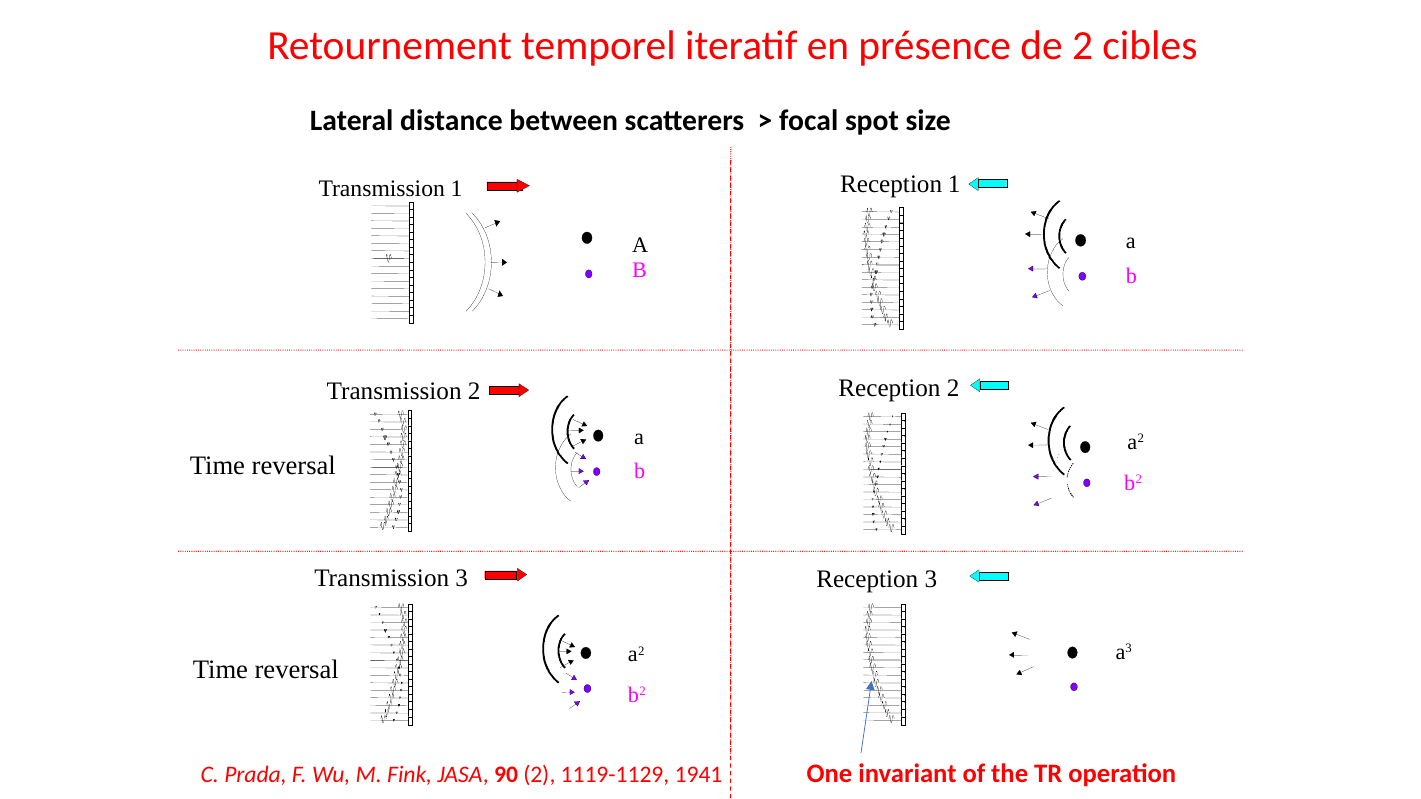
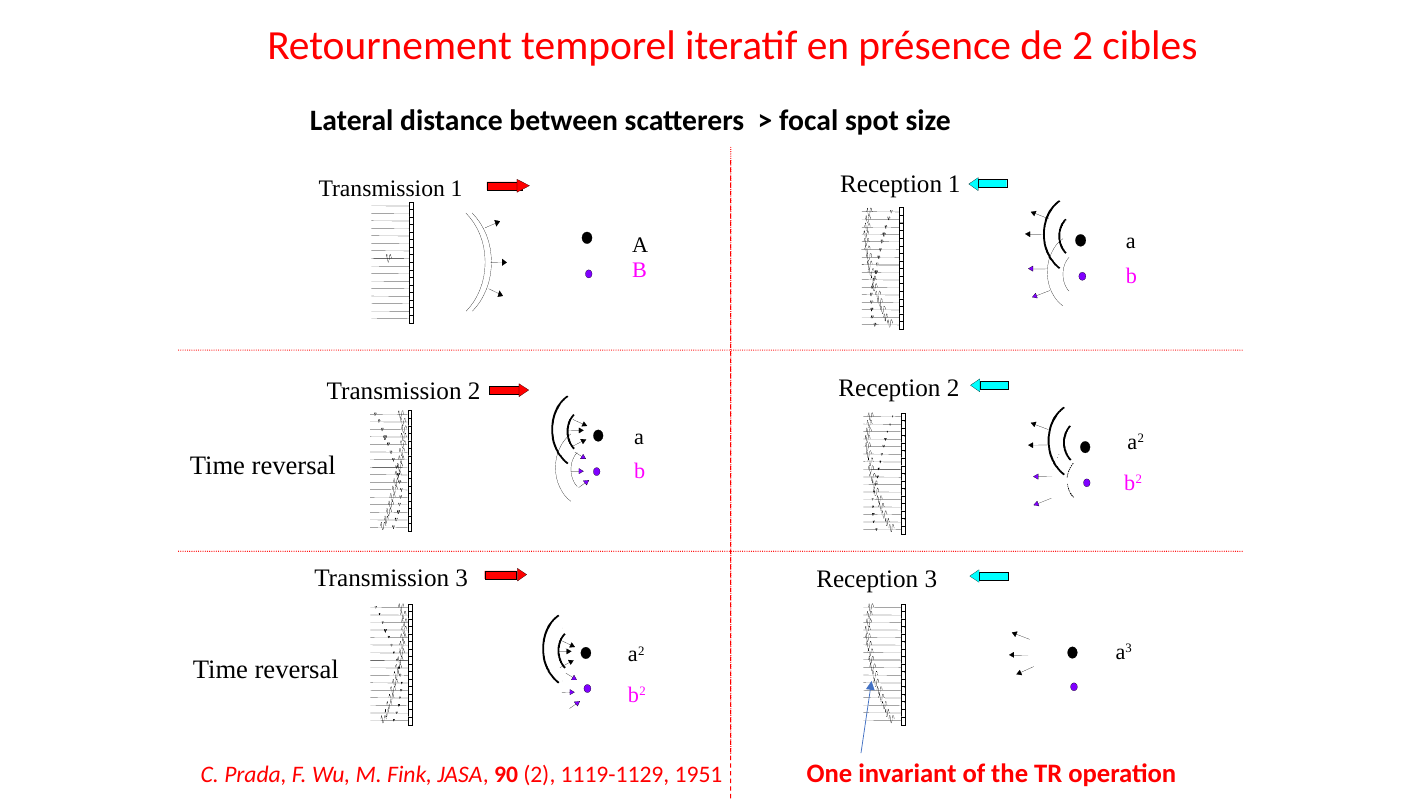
1941: 1941 -> 1951 (699, 775)
